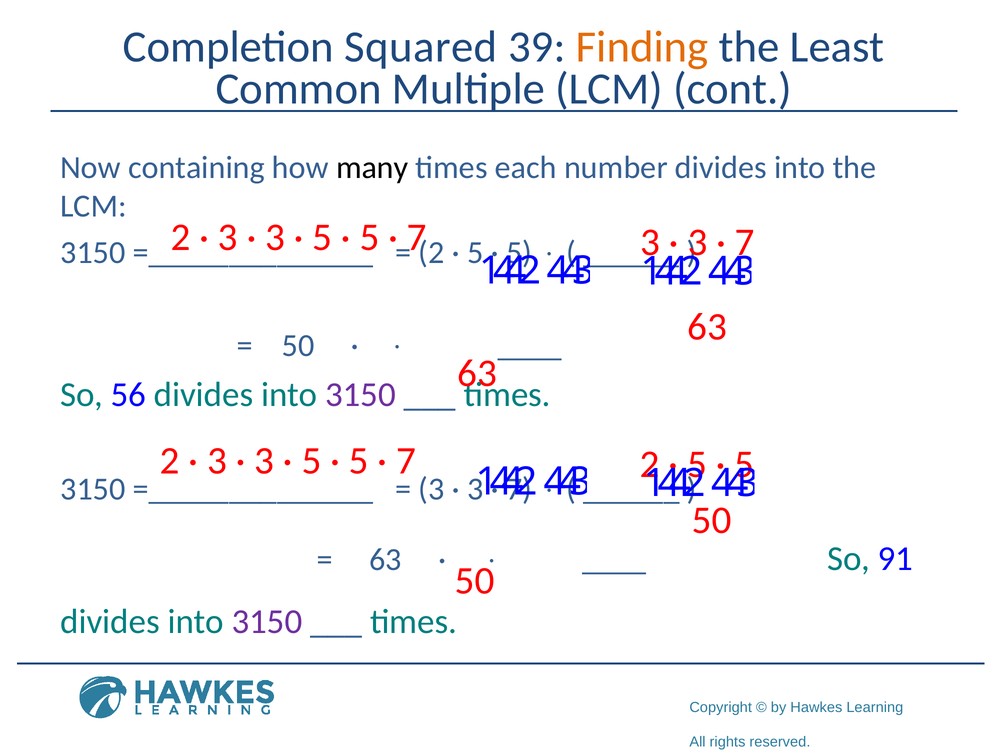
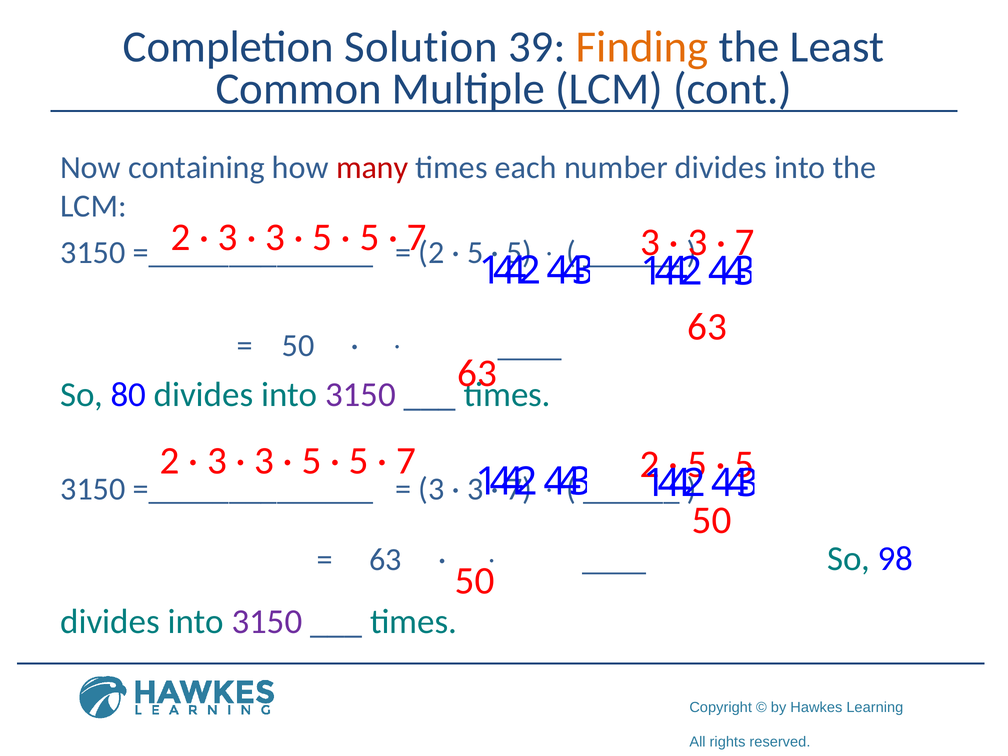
Squared: Squared -> Solution (421, 47)
many colour: black -> red (372, 168)
56: 56 -> 80 (128, 395)
91: 91 -> 98 (895, 559)
